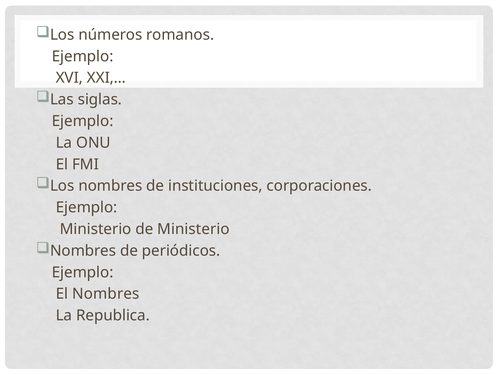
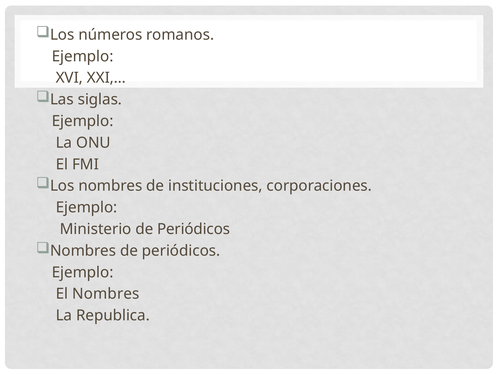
Ministerio de Ministerio: Ministerio -> Periódicos (194, 229)
